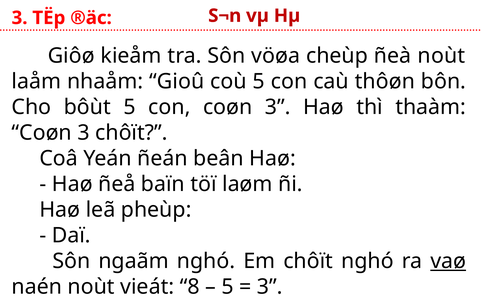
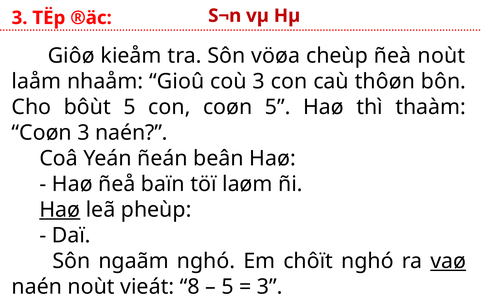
coù 5: 5 -> 3 (259, 81)
con coøn 3: 3 -> 5 (278, 107)
3 chôït: chôït -> naén (131, 133)
Haø underline: none -> present (60, 210)
